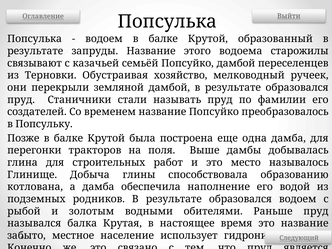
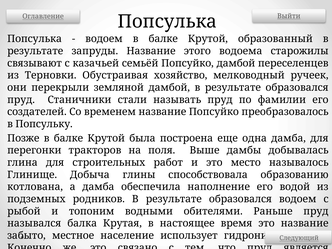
золотым: золотым -> топоним (92, 211)
